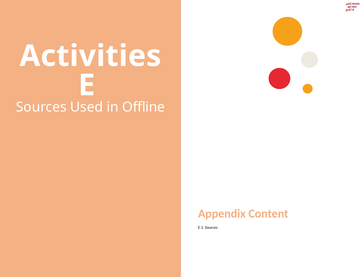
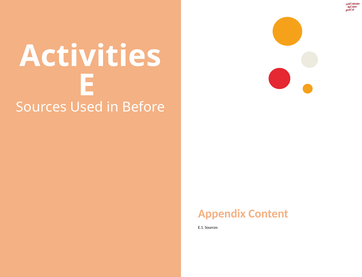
Offline: Offline -> Before (144, 107)
